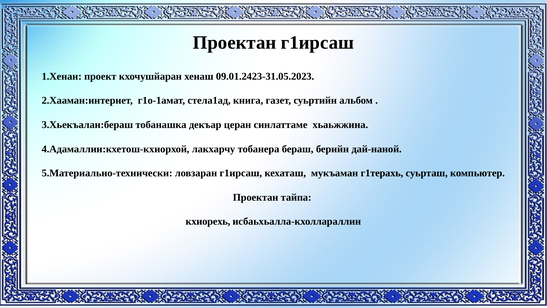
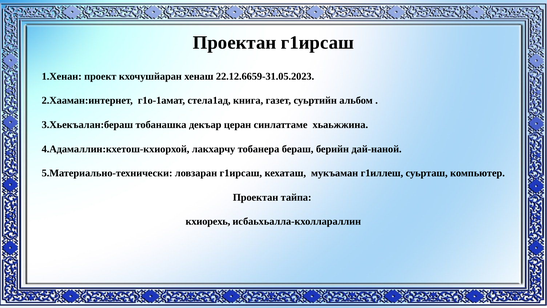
09.01.2423-31.05.2023: 09.01.2423-31.05.2023 -> 22.12.6659-31.05.2023 (265, 76)
г1терахь: г1терахь -> г1иллеш (382, 173)
